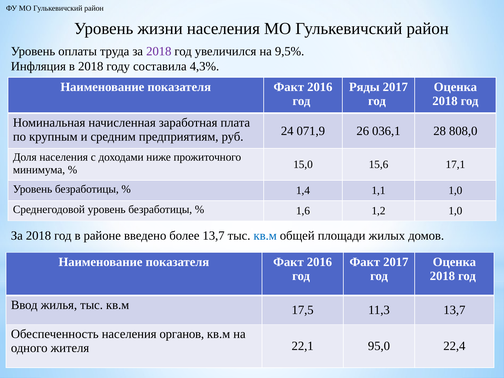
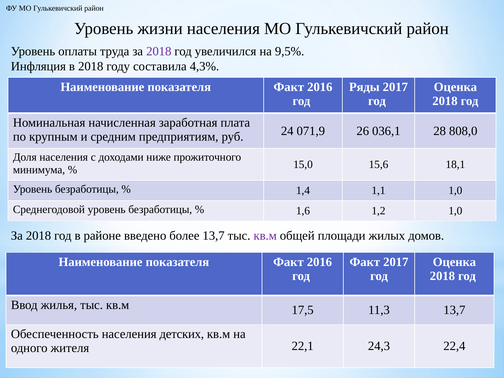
17,1: 17,1 -> 18,1 (455, 164)
кв.м colour: blue -> purple (265, 236)
органов: органов -> детских (182, 334)
95,0: 95,0 -> 24,3 (379, 346)
